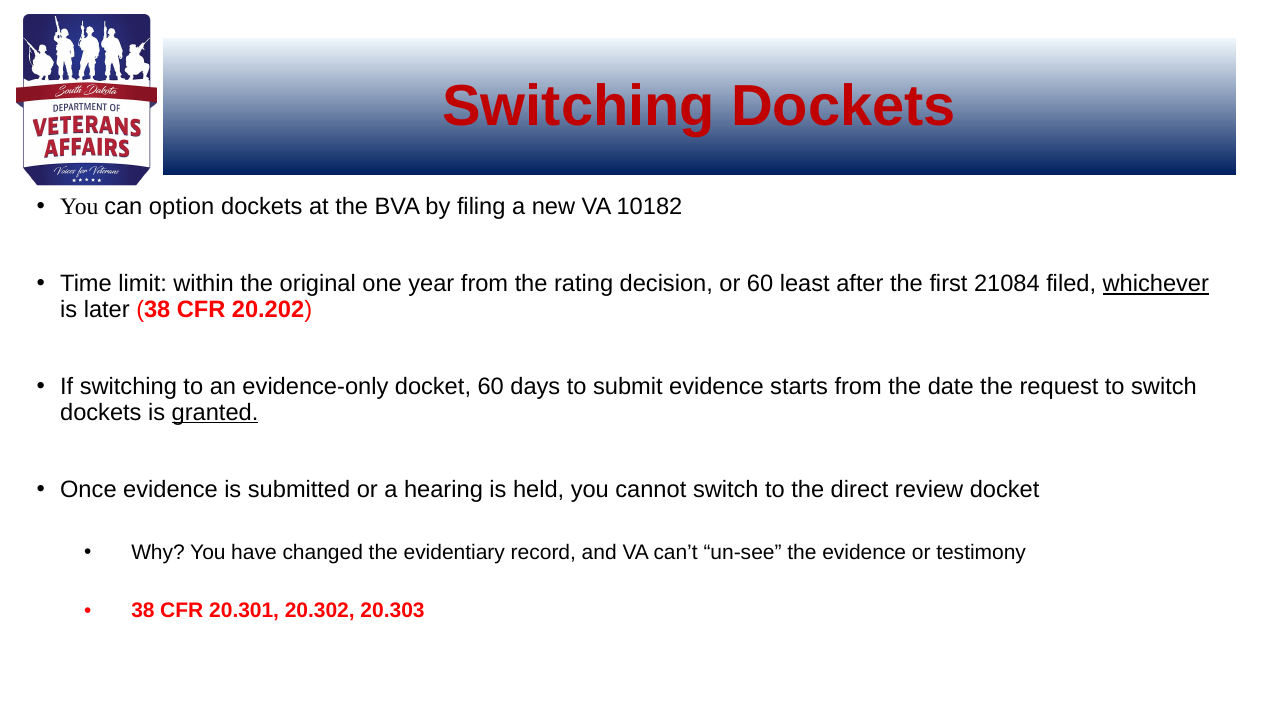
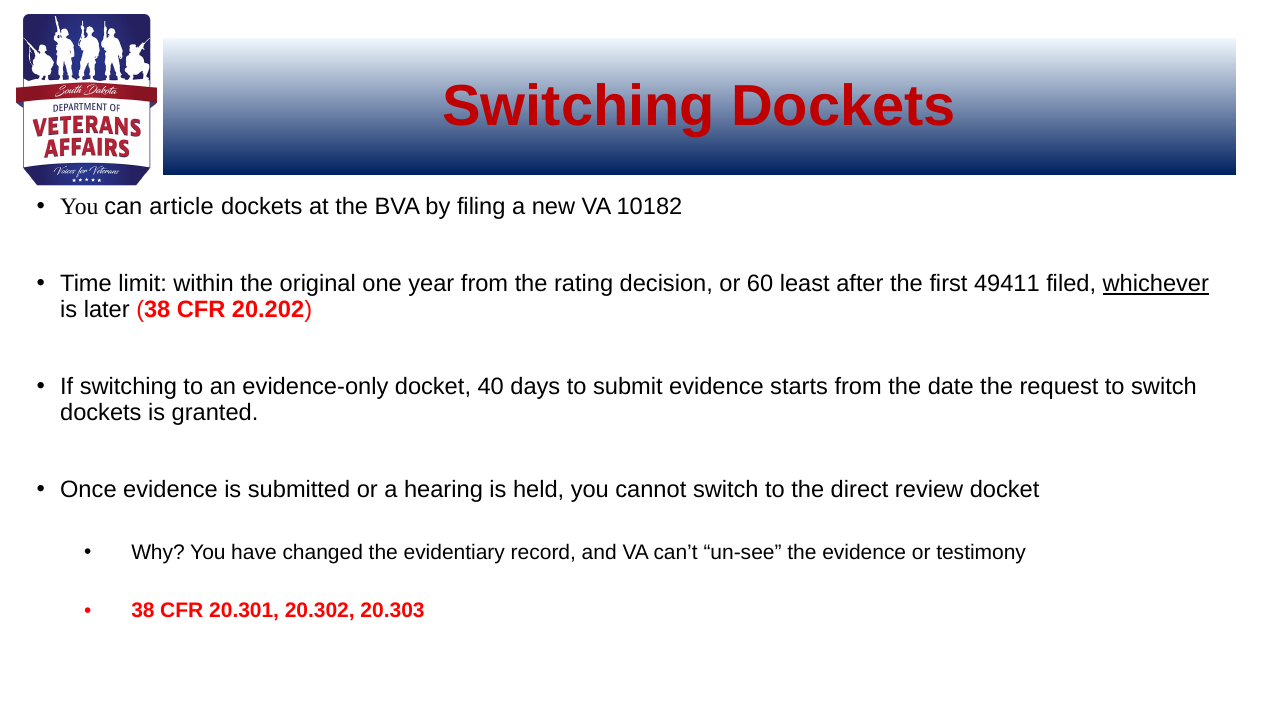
option: option -> article (182, 206)
21084: 21084 -> 49411 (1007, 284)
docket 60: 60 -> 40 (491, 386)
granted underline: present -> none (215, 412)
